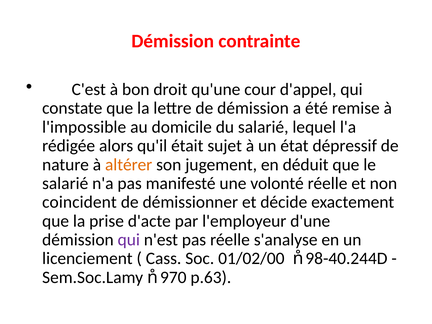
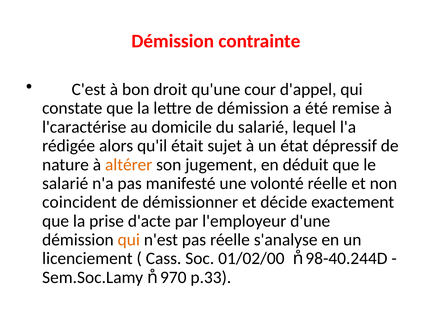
l'impossible: l'impossible -> l'caractérise (84, 127)
qui colour: purple -> orange (129, 240)
p.63: p.63 -> p.33 (211, 277)
